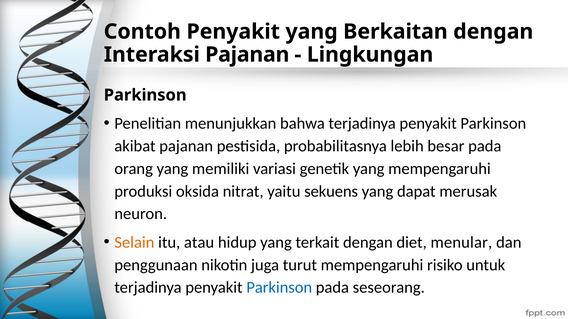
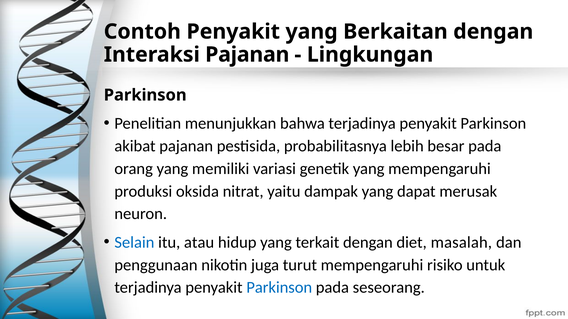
sekuens: sekuens -> dampak (331, 192)
Selain colour: orange -> blue (134, 243)
menular: menular -> masalah (461, 243)
